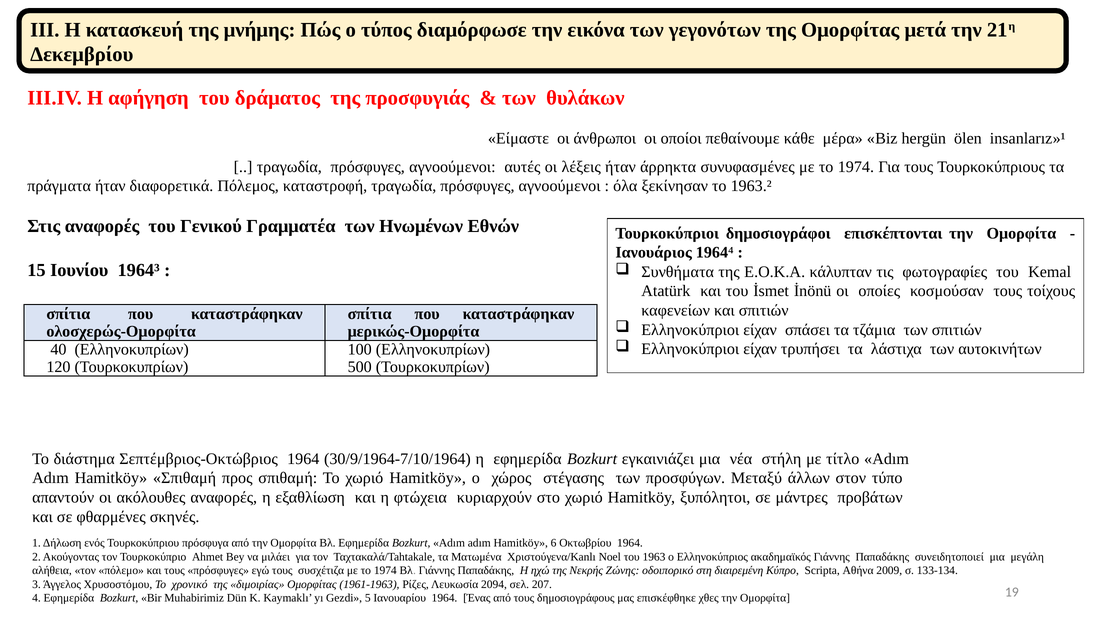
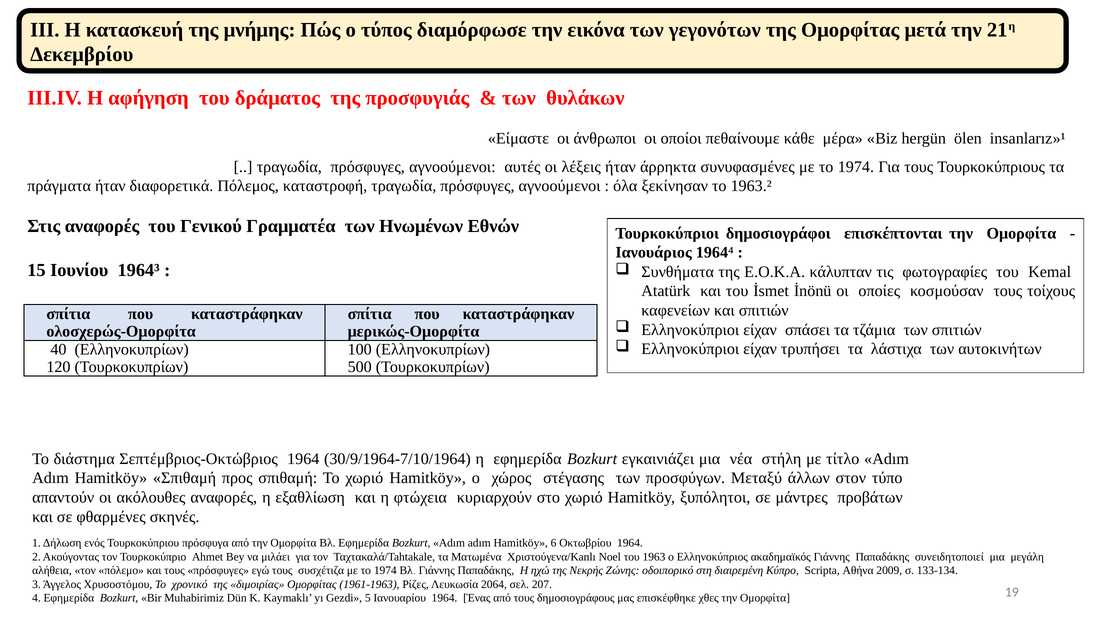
2094: 2094 -> 2064 (494, 585)
